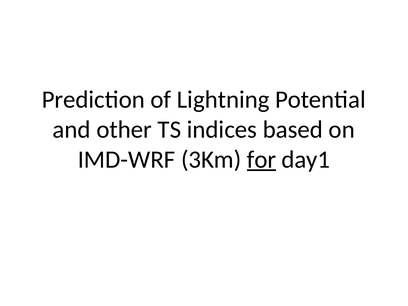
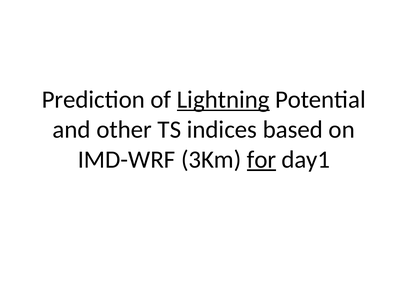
Lightning underline: none -> present (223, 100)
